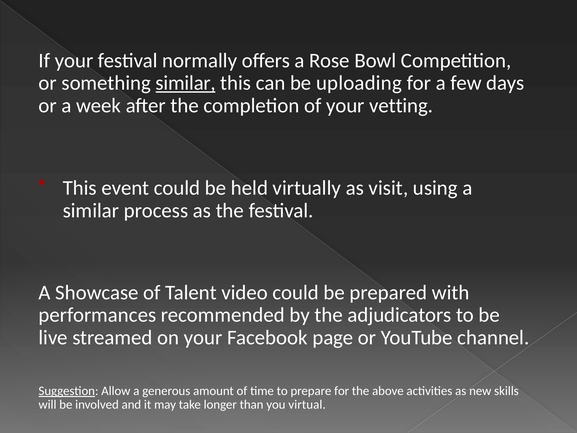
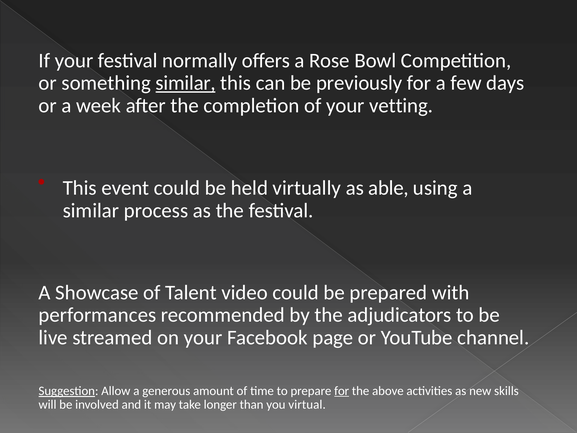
uploading: uploading -> previously (359, 83)
visit: visit -> able (389, 188)
for underline: none -> present (342, 391)
